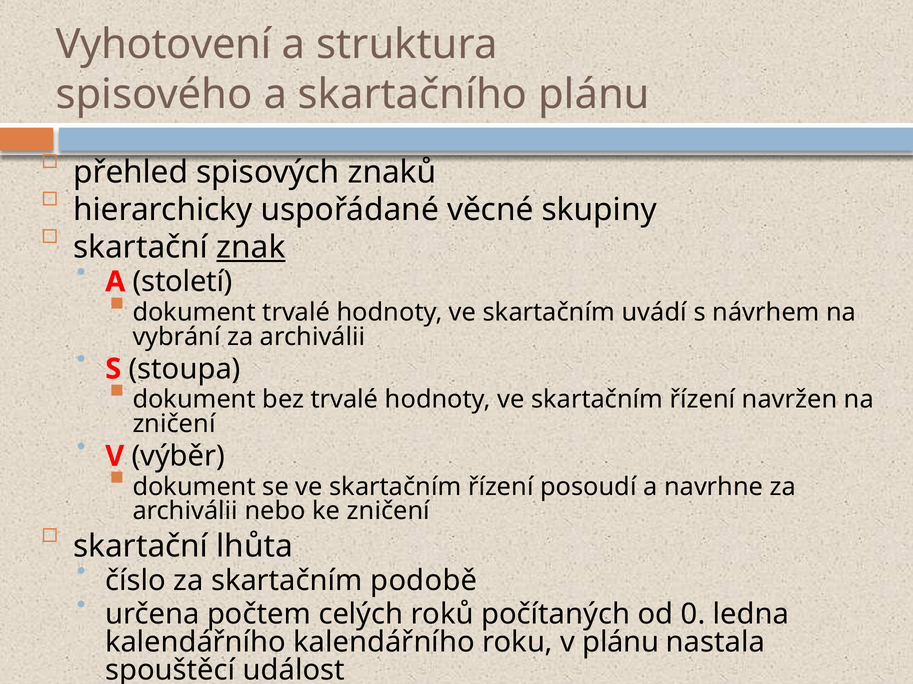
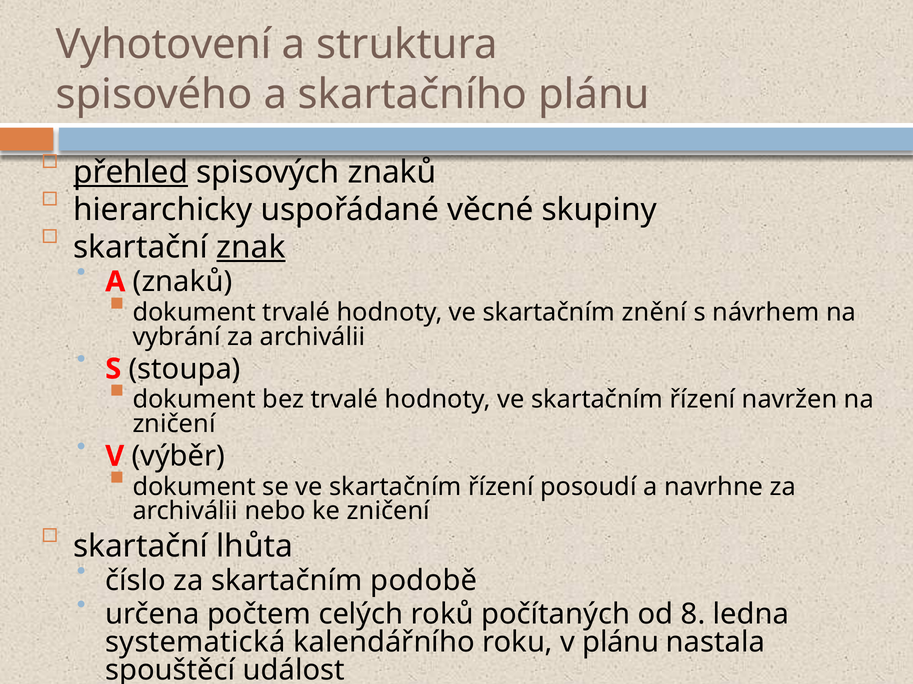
přehled underline: none -> present (131, 173)
století: století -> znaků (183, 282)
uvádí: uvádí -> znění (654, 313)
0: 0 -> 8 (693, 615)
kalendářního: kalendářního -> systematická (195, 643)
